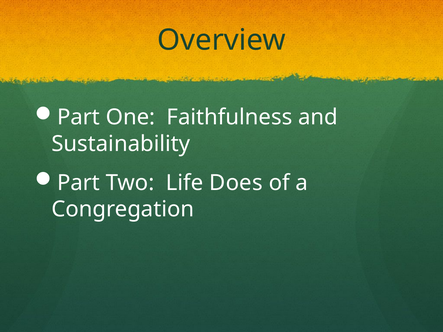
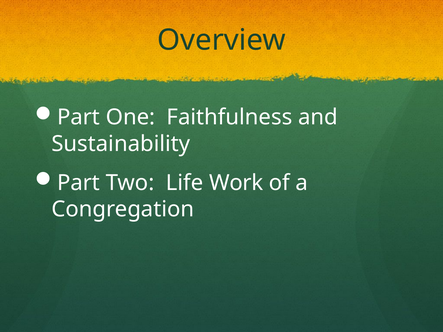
Does: Does -> Work (236, 183)
